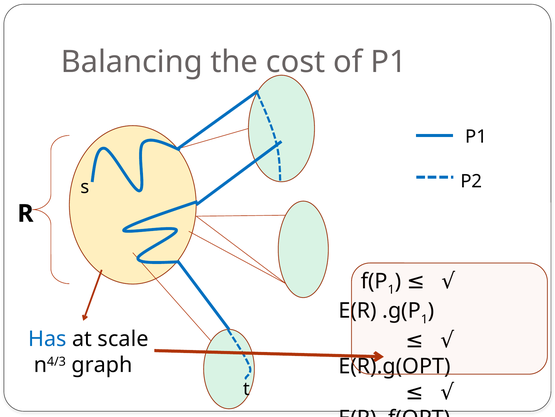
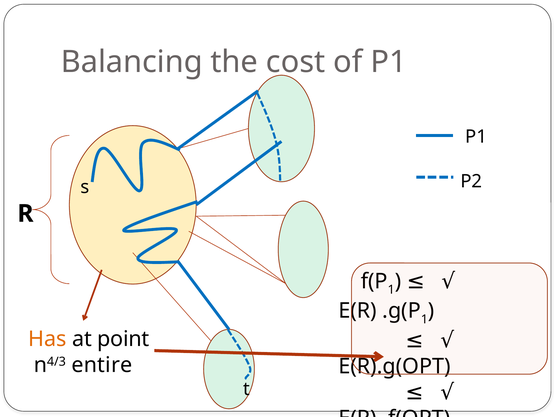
Has colour: blue -> orange (47, 339)
scale: scale -> point (123, 339)
graph: graph -> entire (102, 364)
